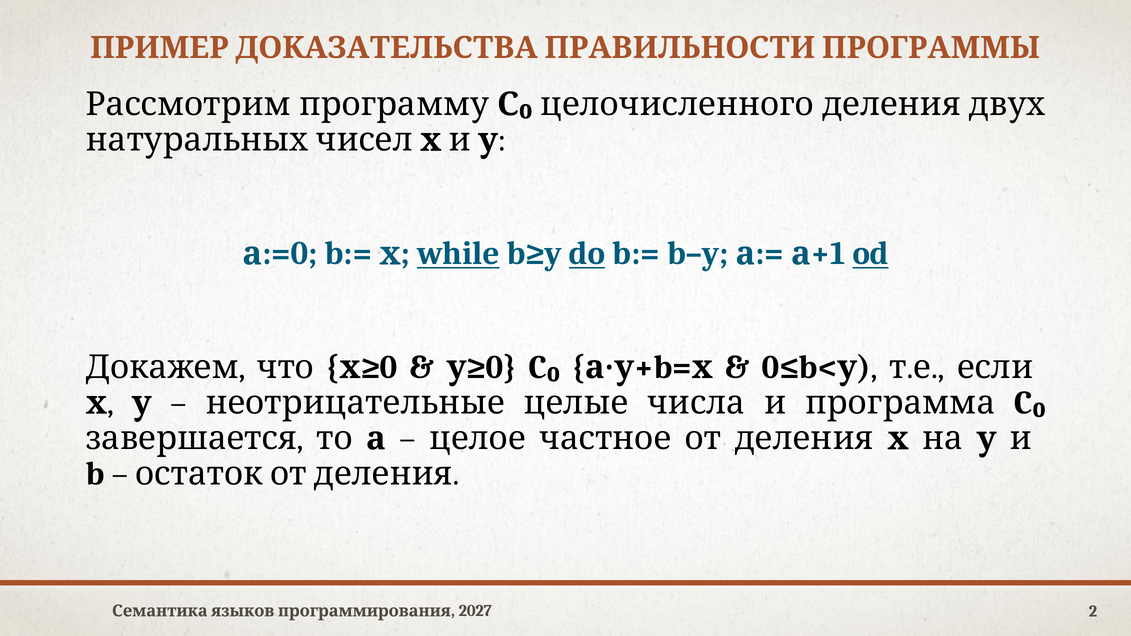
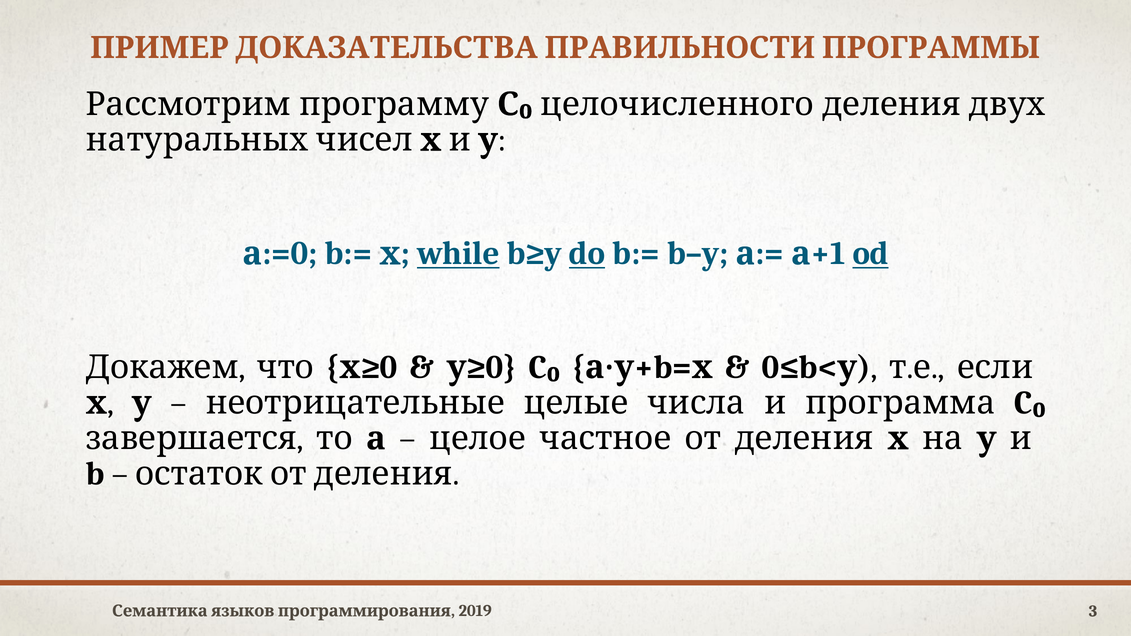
2027: 2027 -> 2019 (475, 611)
2: 2 -> 3 (1093, 612)
